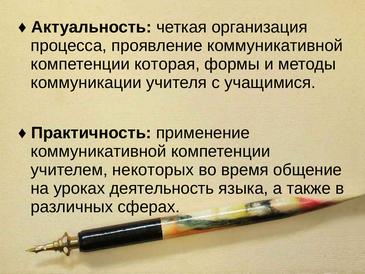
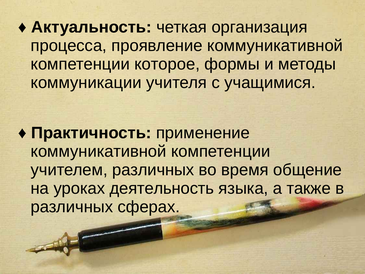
которая: которая -> которое (167, 64)
учителем некоторых: некоторых -> различных (153, 170)
